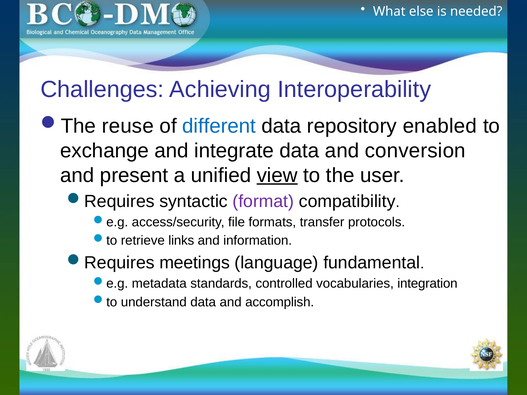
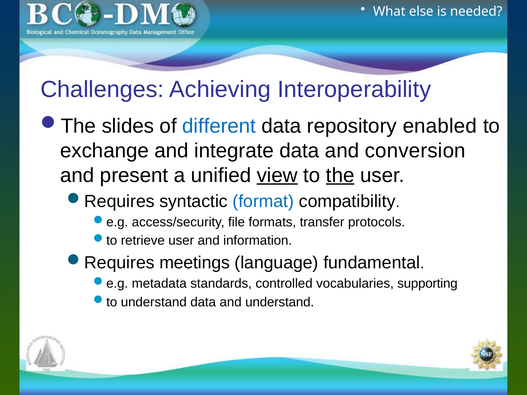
reuse: reuse -> slides (128, 126)
the underline: none -> present (340, 175)
format colour: purple -> blue (263, 202)
retrieve links: links -> user (181, 241)
integration: integration -> supporting (427, 284)
and accomplish: accomplish -> understand (280, 302)
